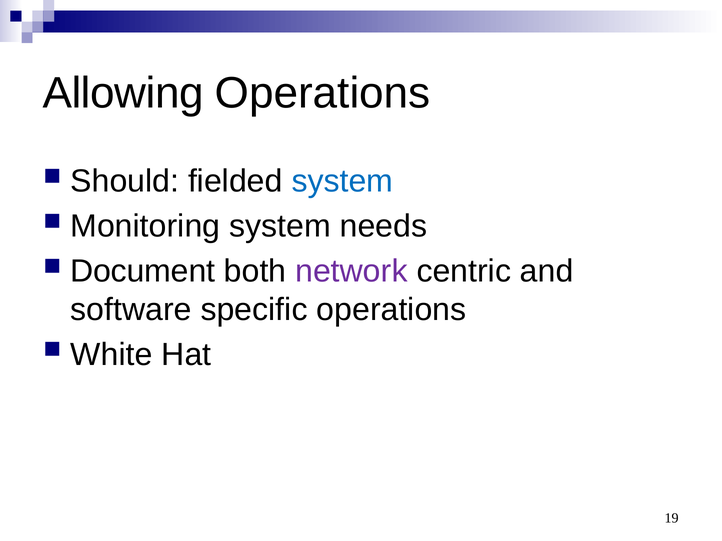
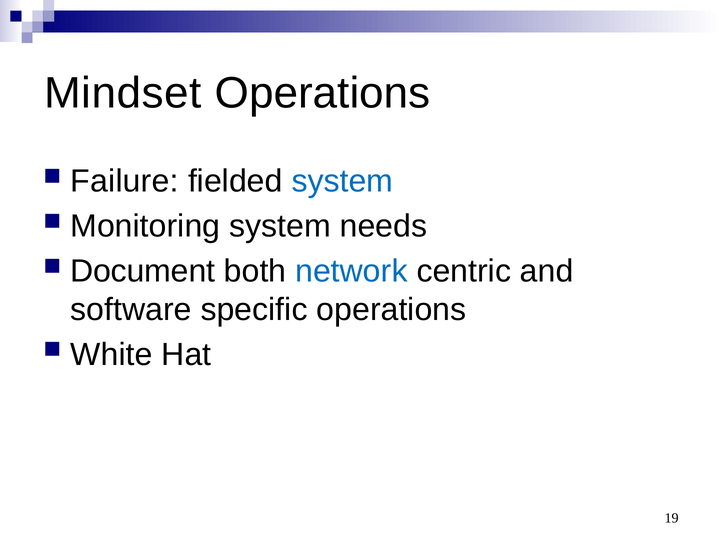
Allowing: Allowing -> Mindset (123, 93)
Should: Should -> Failure (125, 182)
network colour: purple -> blue (351, 271)
